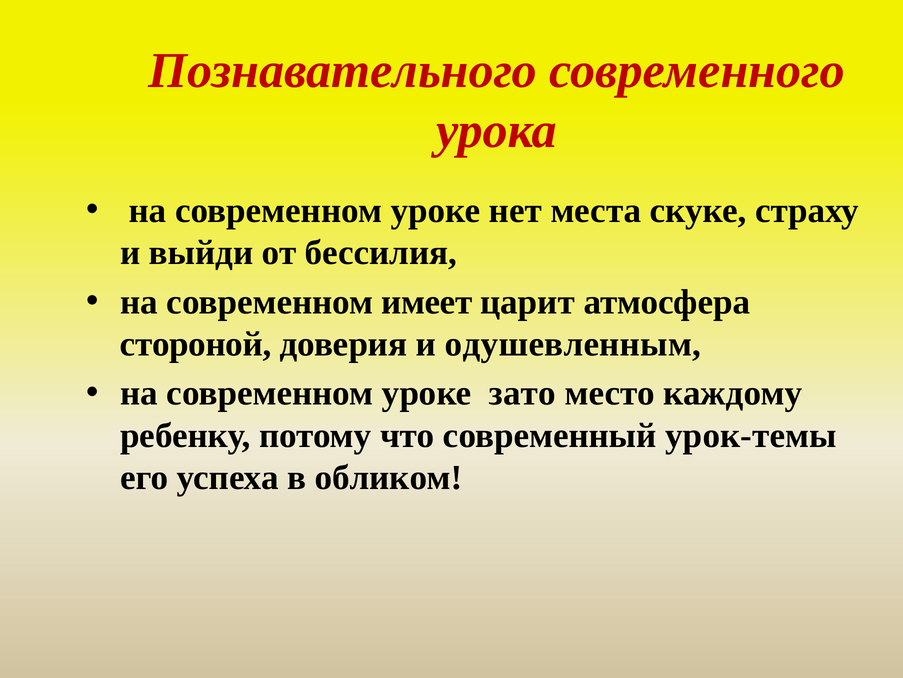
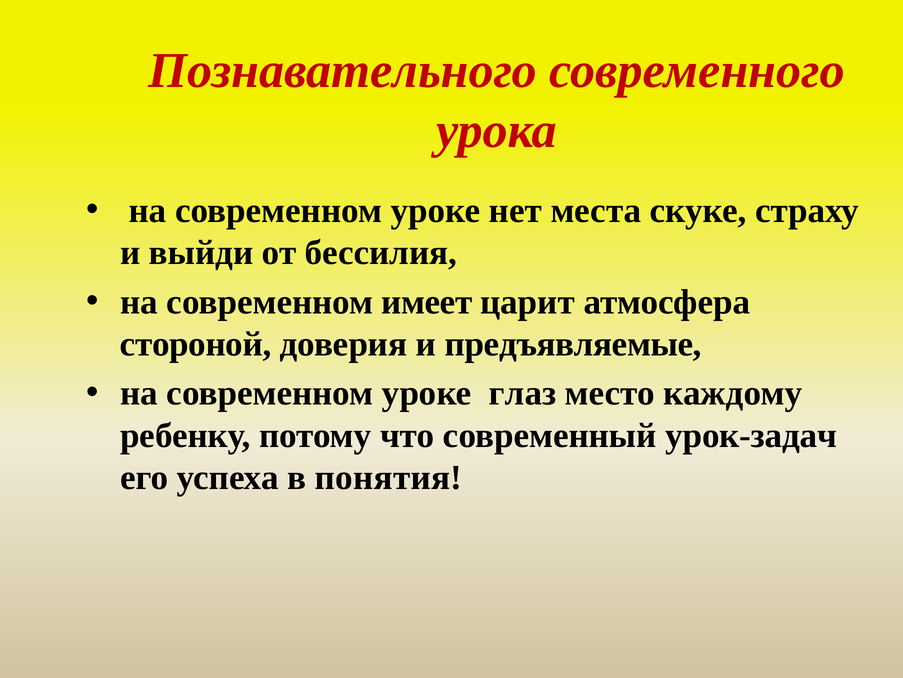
одушевленным: одушевленным -> предъявляемые (573, 344)
зато: зато -> глаз (523, 393)
урок-темы: урок-темы -> урок-задач (751, 435)
обликом: обликом -> понятия (389, 477)
